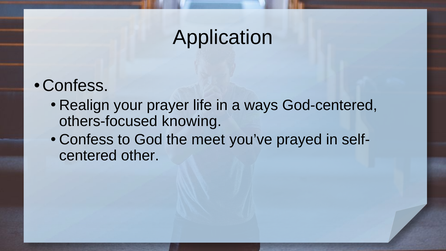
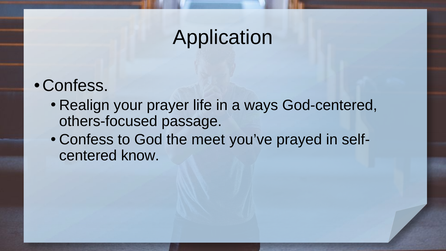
knowing: knowing -> passage (192, 121)
other: other -> know (140, 156)
